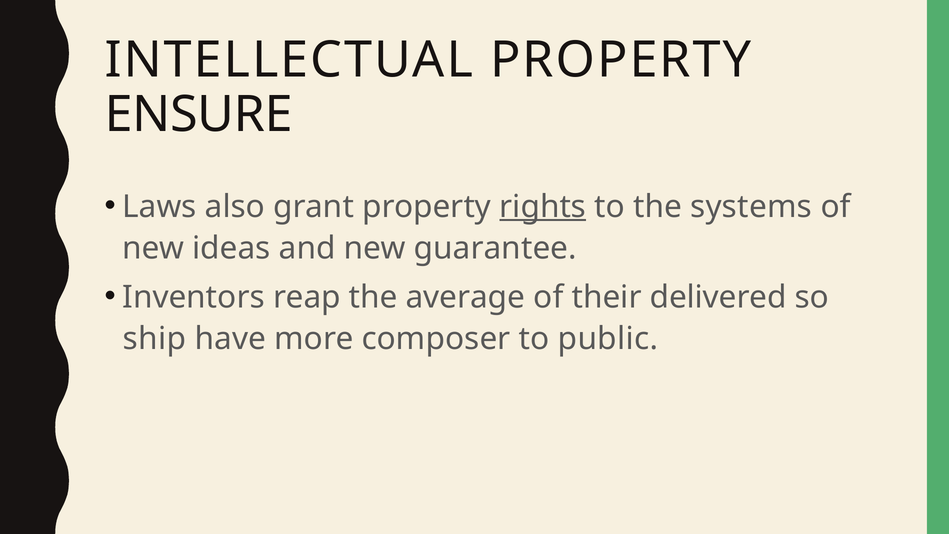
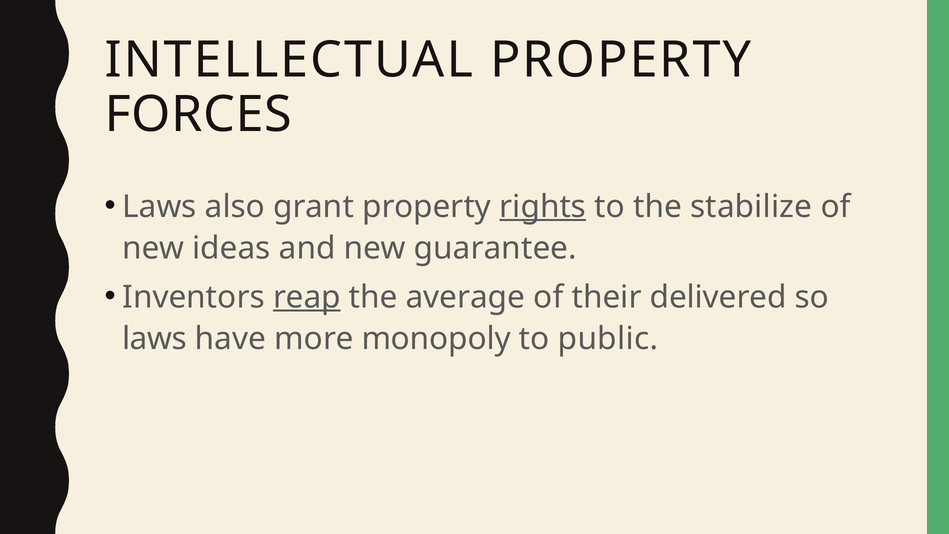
ENSURE: ENSURE -> FORCES (198, 115)
systems: systems -> stabilize (751, 207)
reap underline: none -> present (307, 297)
ship: ship -> laws (155, 339)
composer: composer -> monopoly (436, 339)
